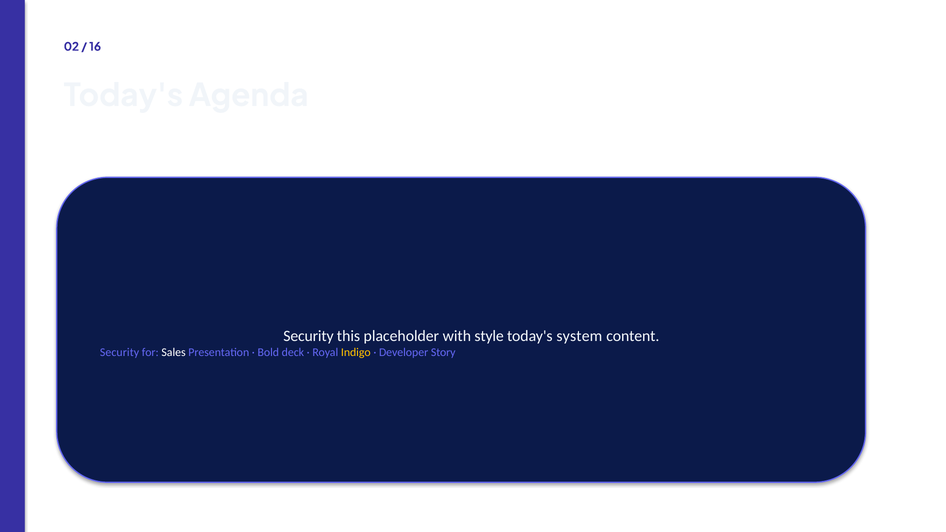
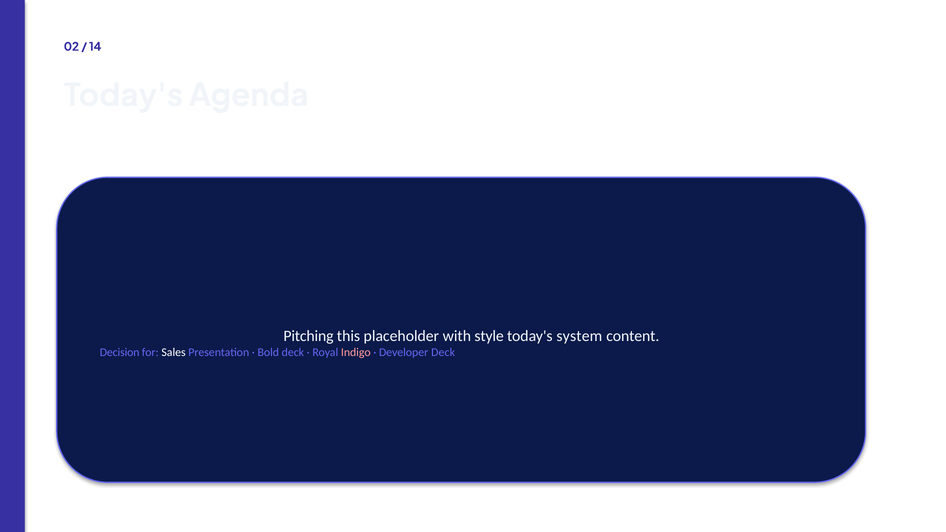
16: 16 -> 14 (95, 47)
Security: Security -> Pitching (308, 336)
Security: Security -> Decision (120, 353)
Indigo colour: yellow -> pink (356, 353)
Developer Story: Story -> Deck (443, 353)
